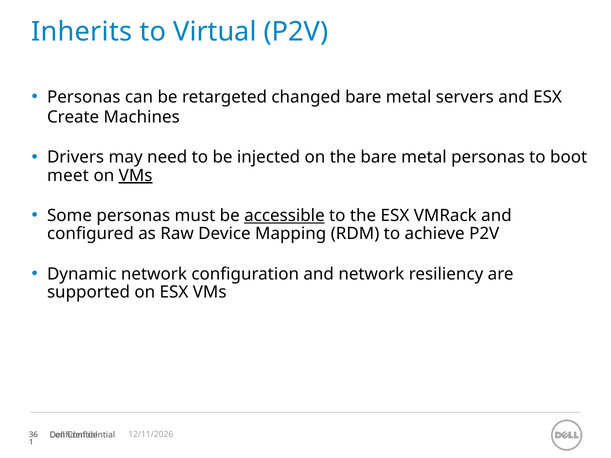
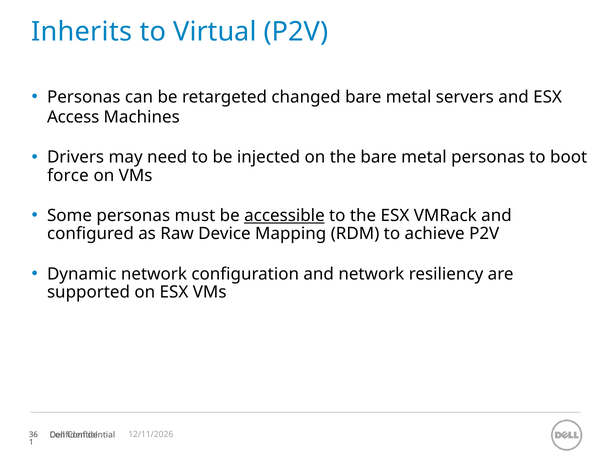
Create: Create -> Access (73, 117)
meet: meet -> force (68, 176)
VMs underline: present -> none (136, 176)
